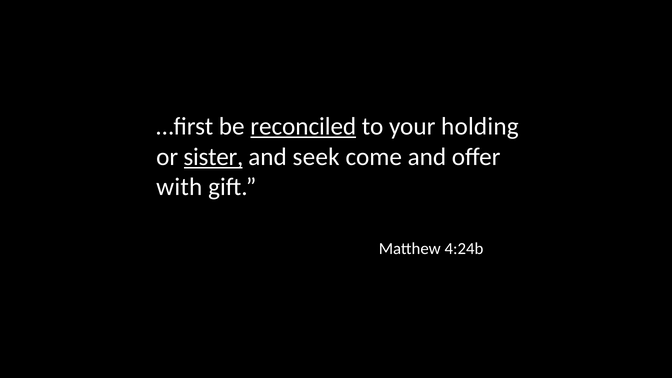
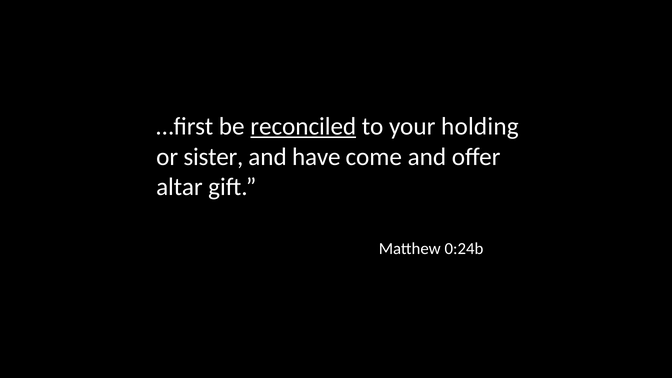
sister underline: present -> none (213, 157)
seek: seek -> have (316, 157)
with: with -> altar (179, 187)
4:24b: 4:24b -> 0:24b (464, 249)
